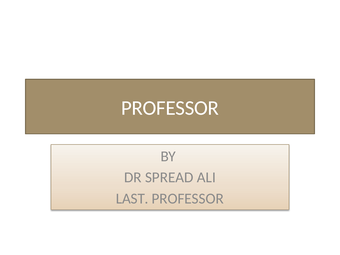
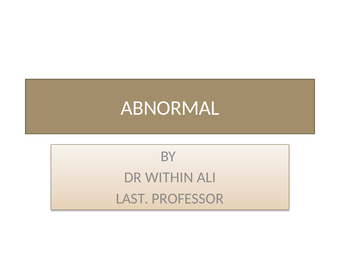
PROFESSOR: PROFESSOR -> ABNORMAL (170, 108)
SPREAD: SPREAD -> WITHIN (169, 177)
